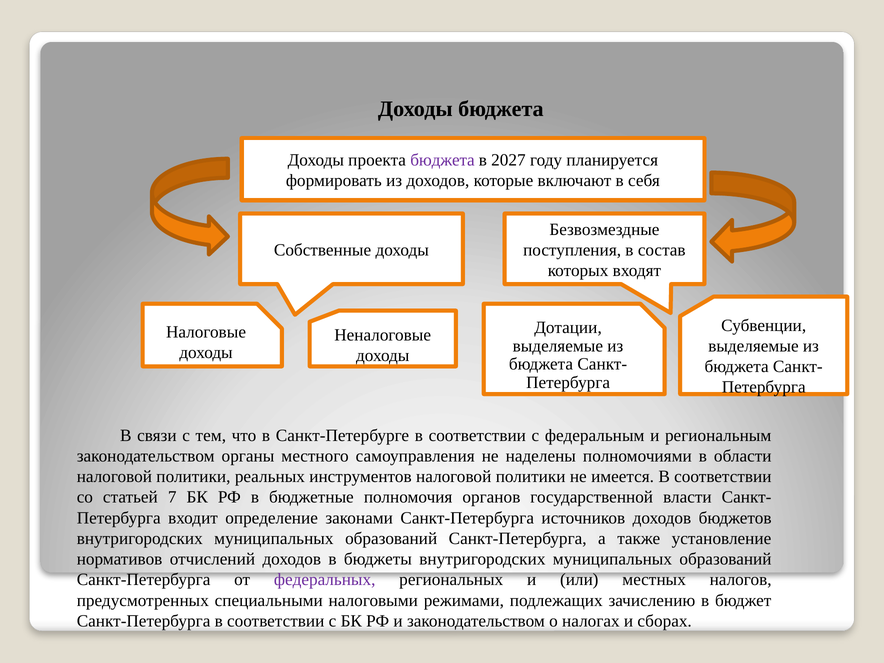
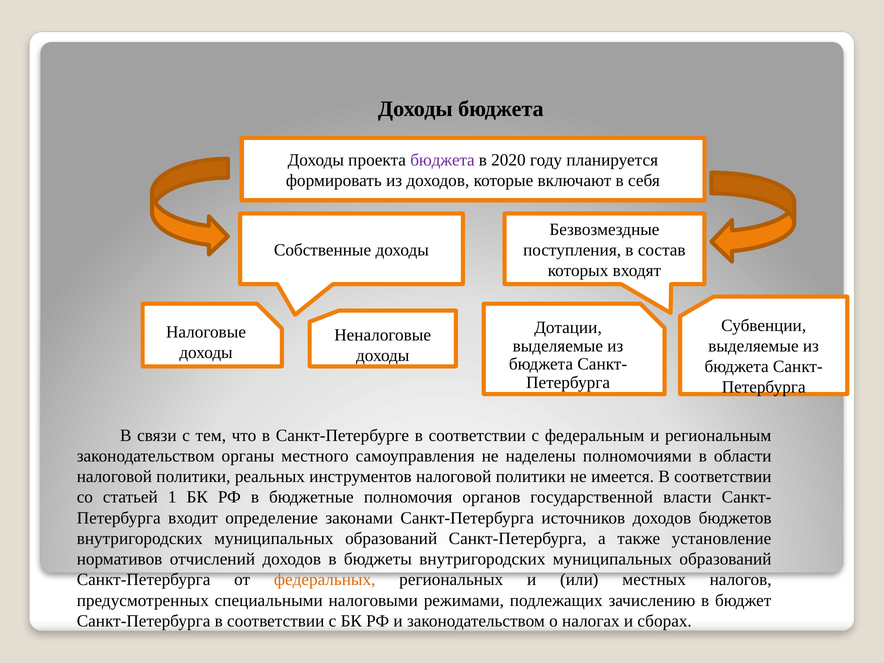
2027: 2027 -> 2020 (508, 160)
7: 7 -> 1 (172, 497)
федеральных colour: purple -> orange (325, 580)
